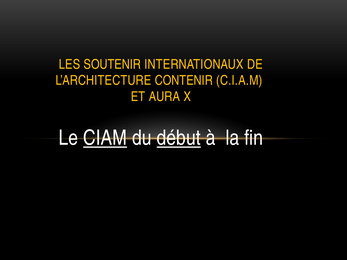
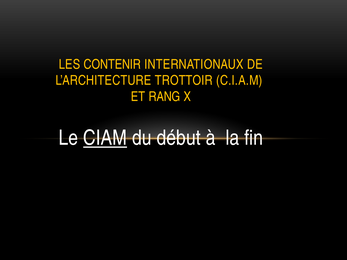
SOUTENIR: SOUTENIR -> CONTENIR (112, 64)
CONTENIR: CONTENIR -> TROTTOIR (184, 81)
AURA: AURA -> RANG (165, 97)
début underline: present -> none (179, 138)
